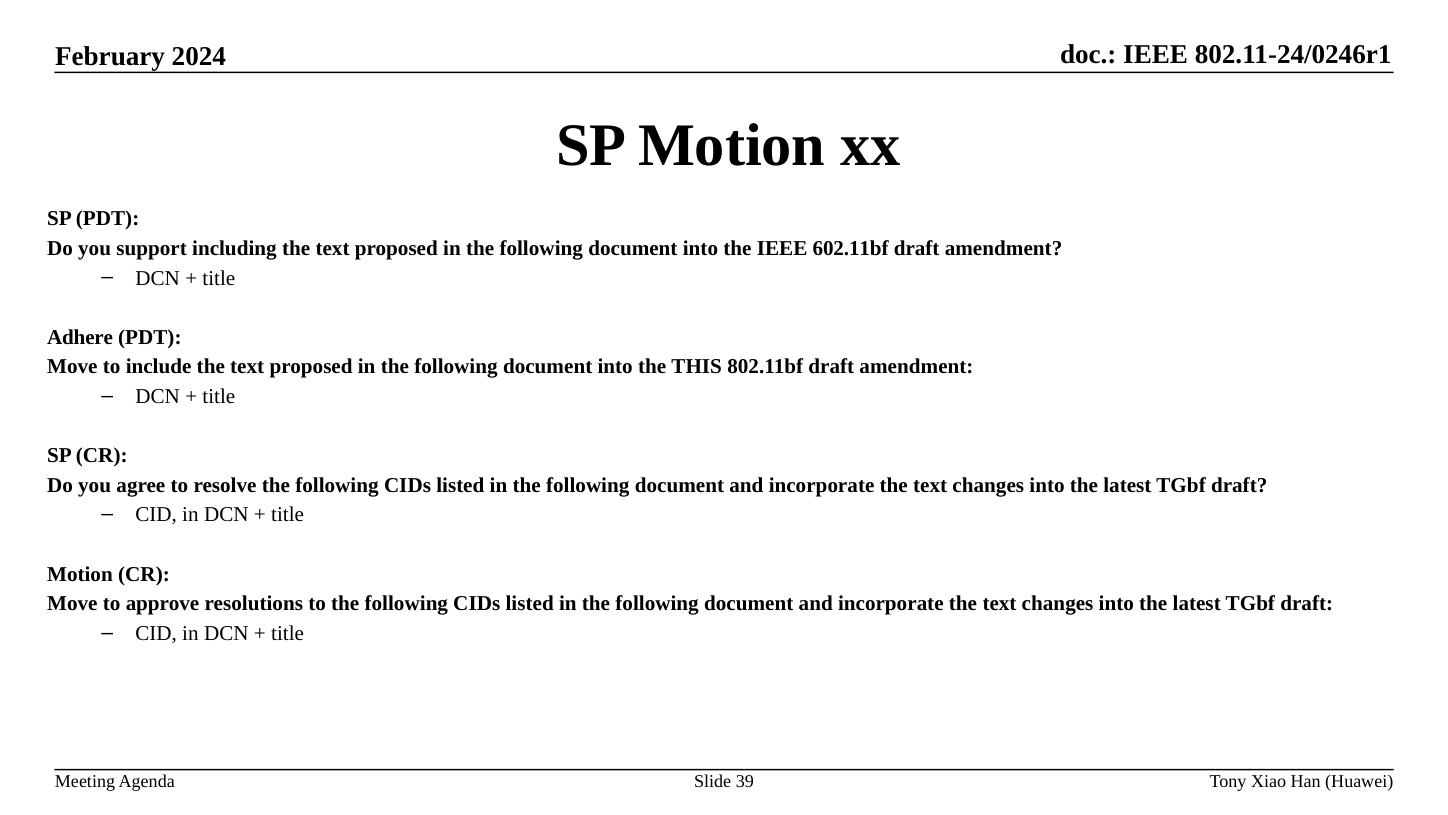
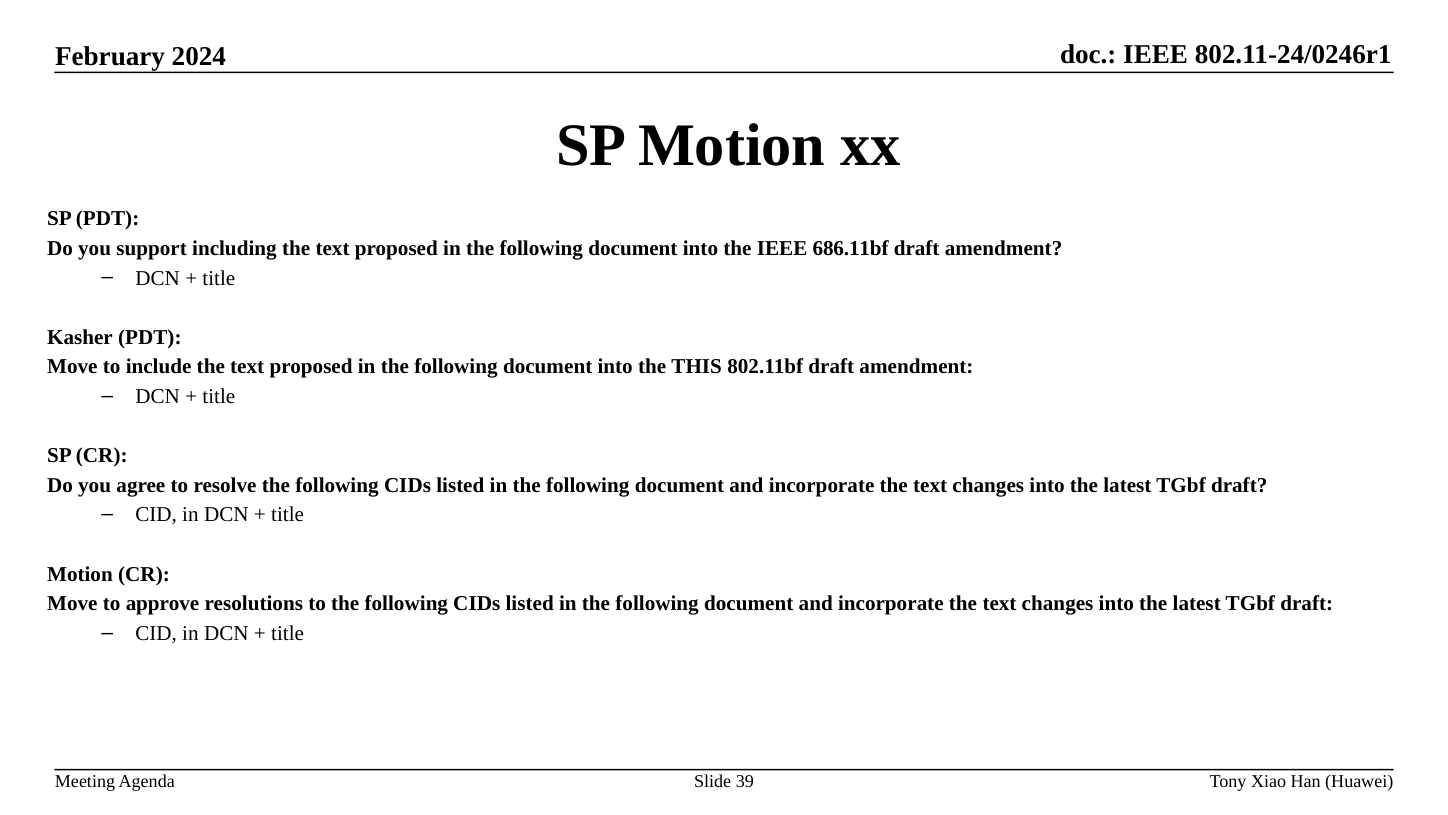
602.11bf: 602.11bf -> 686.11bf (851, 248)
Adhere: Adhere -> Kasher (80, 337)
